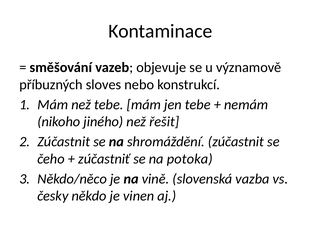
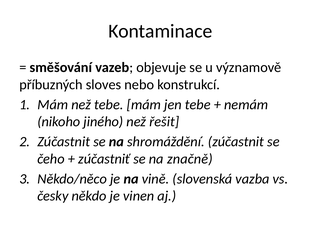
potoka: potoka -> značně (190, 159)
